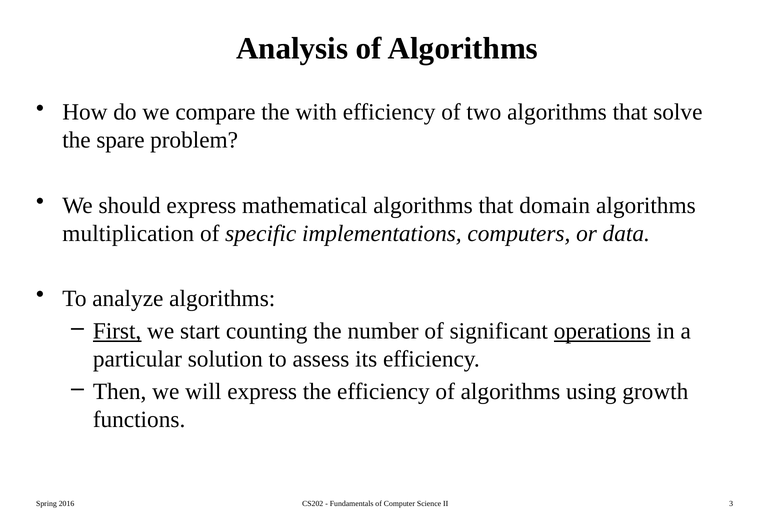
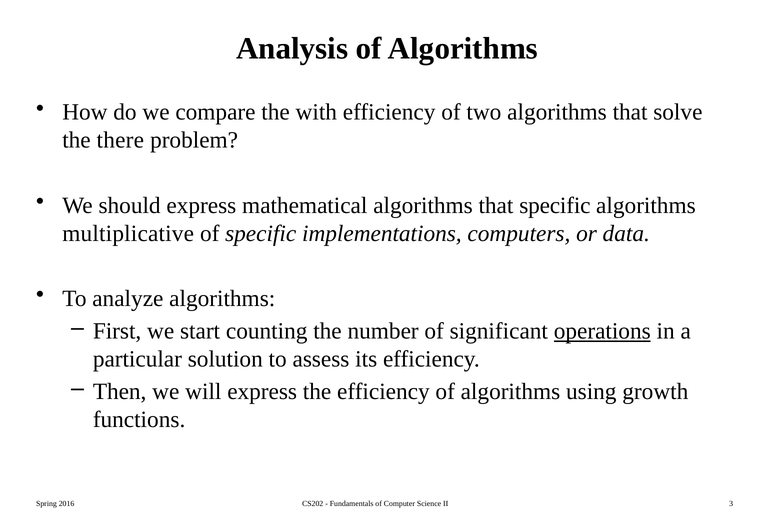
spare: spare -> there (120, 140)
that domain: domain -> specific (555, 205)
multiplication: multiplication -> multiplicative (128, 233)
First underline: present -> none (117, 331)
